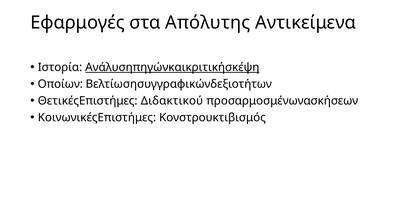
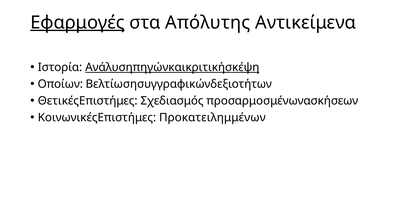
Εφαρμογές underline: none -> present (78, 22)
Διδακτικού: Διδακτικού -> Σχεδιασμός (172, 101)
Κονστρουκτιβισμός: Κονστρουκτιβισμός -> Προκατειλημμένων (212, 117)
